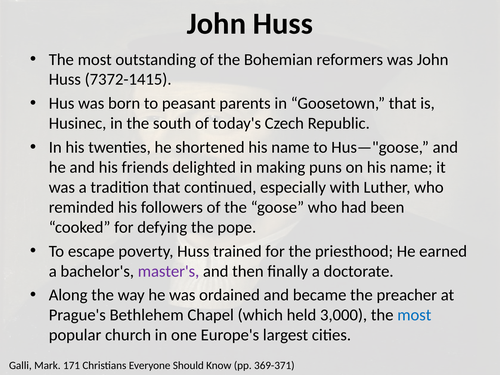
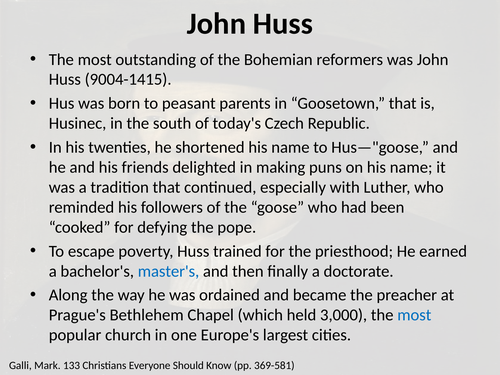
7372-1415: 7372-1415 -> 9004-1415 (128, 79)
master's colour: purple -> blue (169, 271)
171: 171 -> 133 (72, 365)
369-371: 369-371 -> 369-581 (274, 365)
